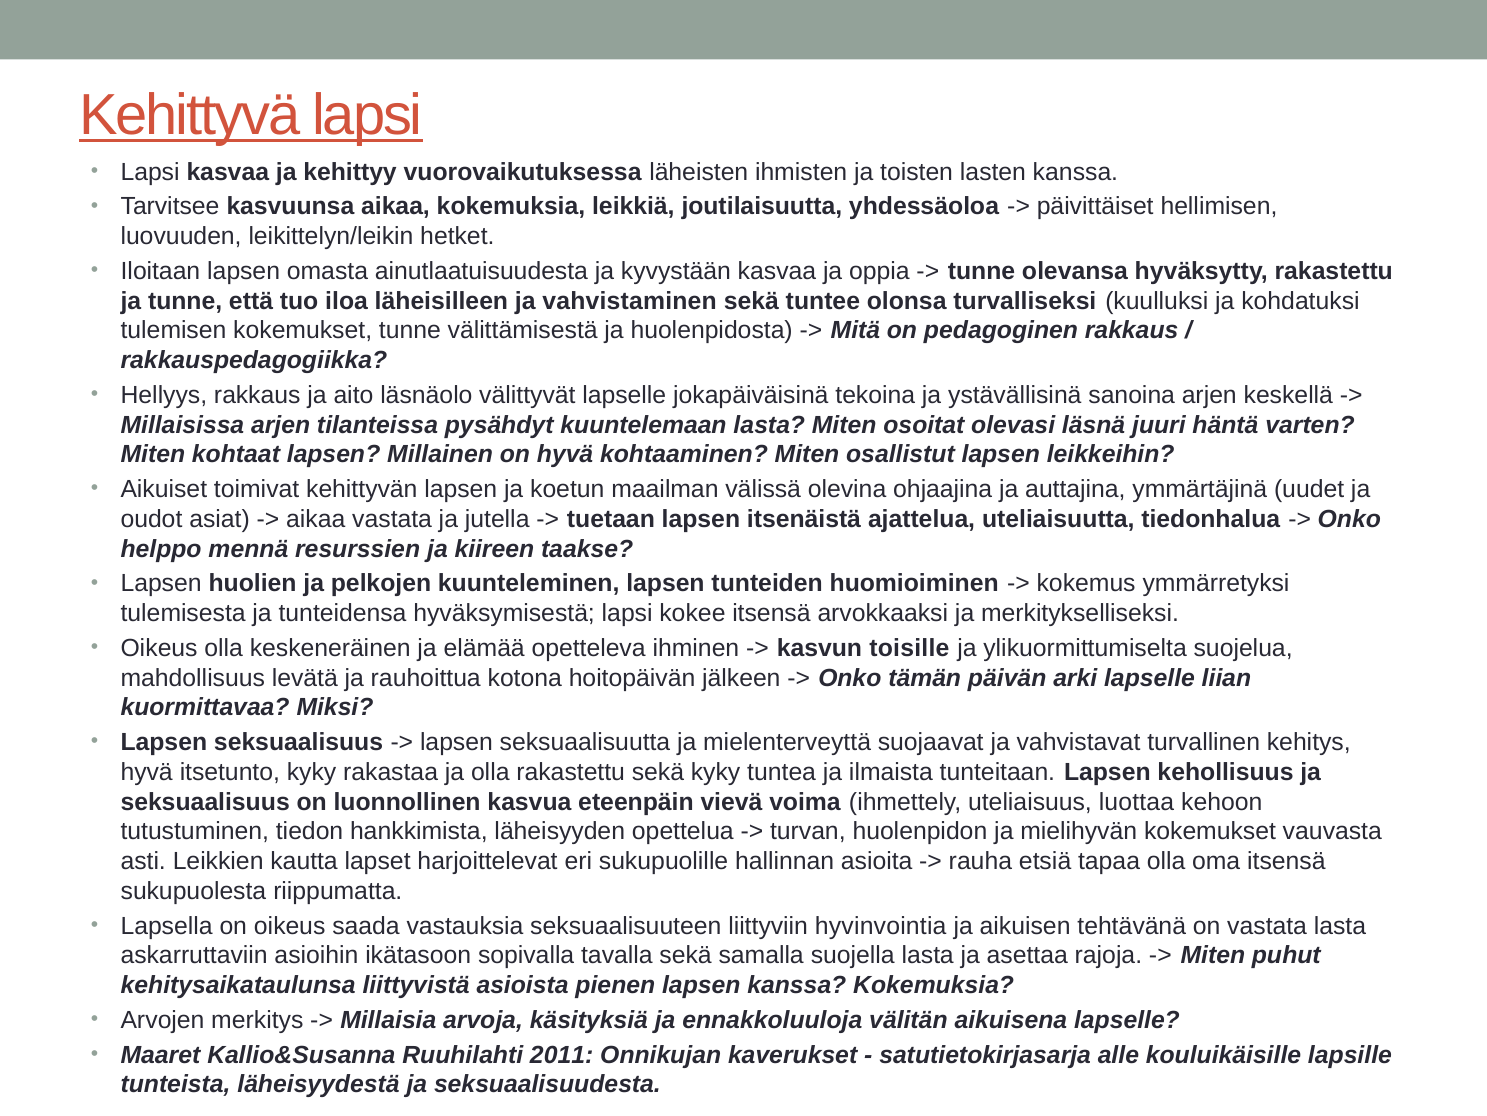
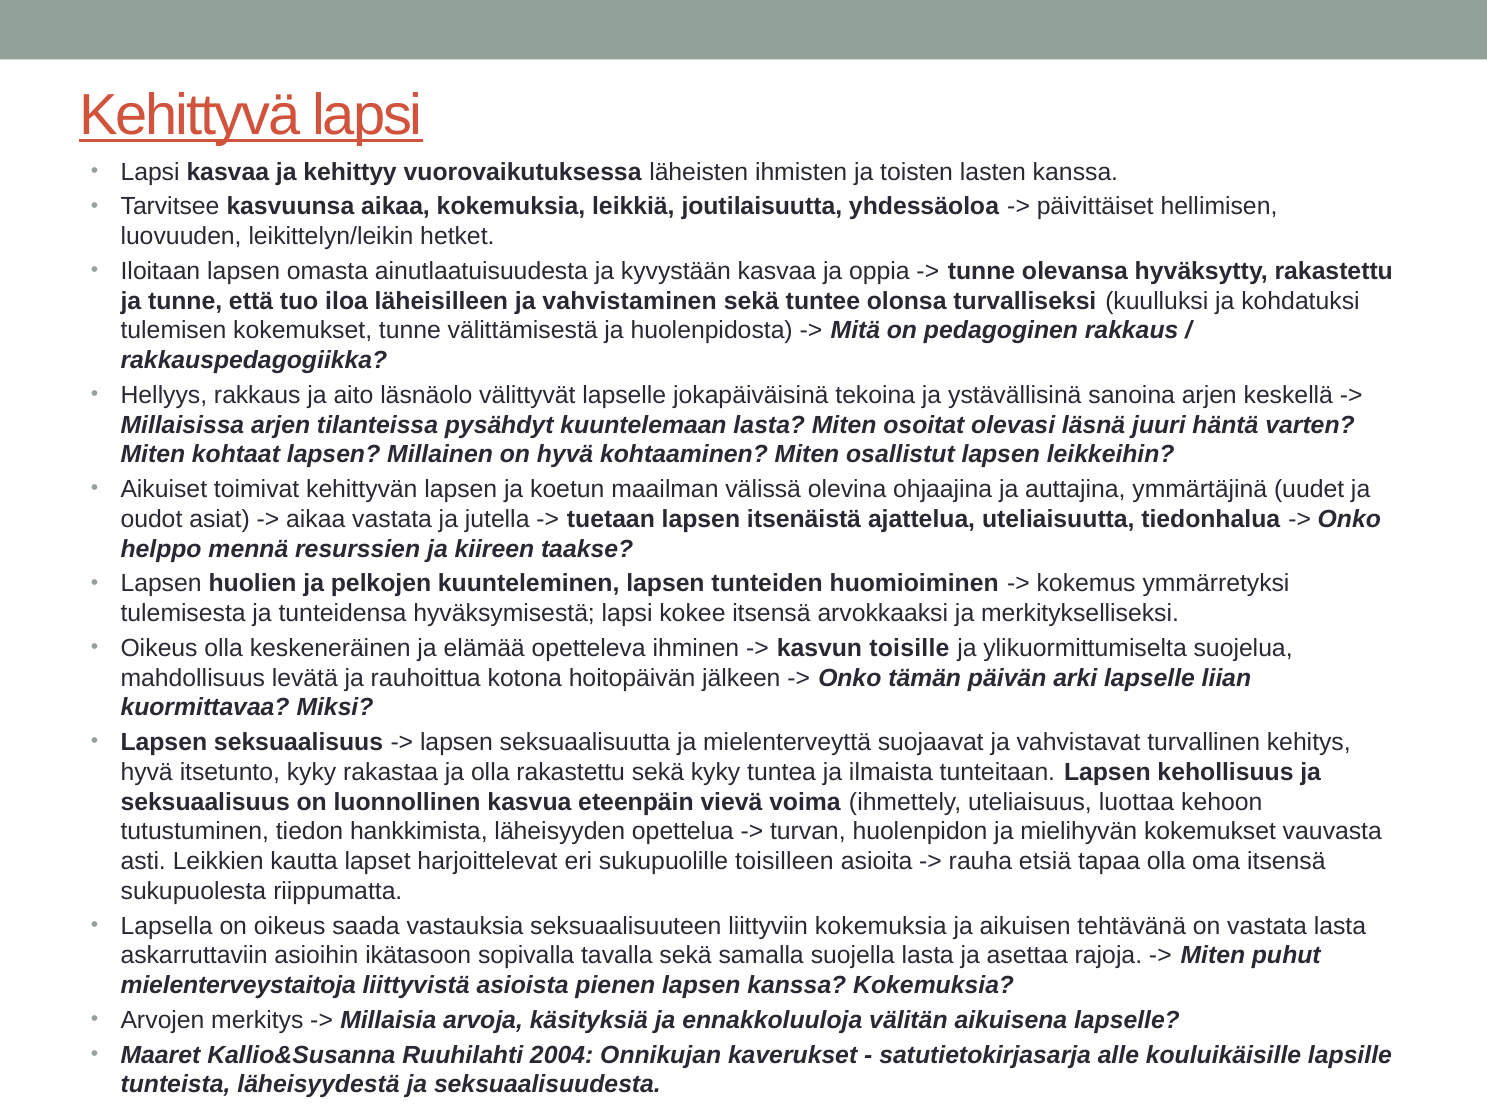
hallinnan: hallinnan -> toisilleen (784, 861)
liittyviin hyvinvointia: hyvinvointia -> kokemuksia (881, 925)
kehitysaikataulunsa: kehitysaikataulunsa -> mielenterveystaitoja (238, 985)
2011: 2011 -> 2004 (562, 1054)
